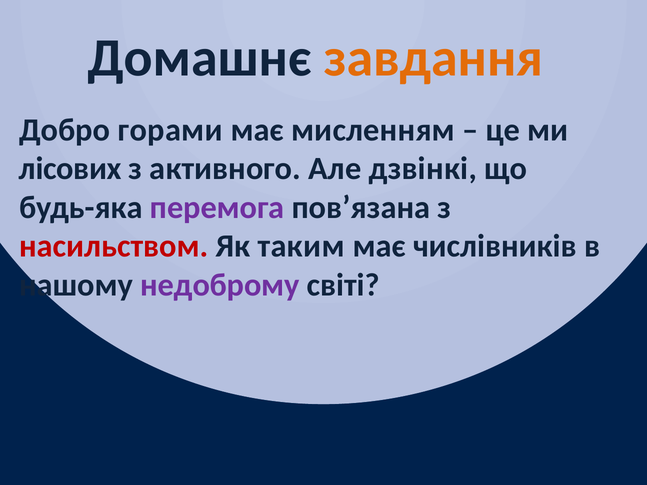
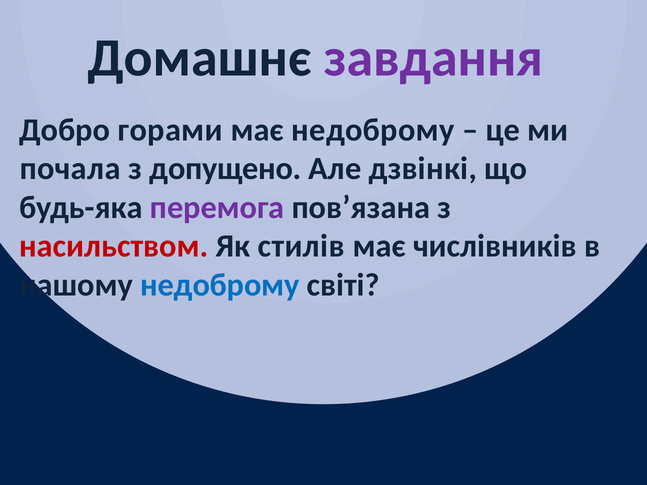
завдання colour: orange -> purple (434, 58)
має мисленням: мисленням -> недоброму (373, 130)
лісових: лісових -> почала (70, 169)
активного: активного -> допущено (225, 169)
таким: таким -> стилів (301, 246)
недоброму colour: purple -> blue (220, 285)
